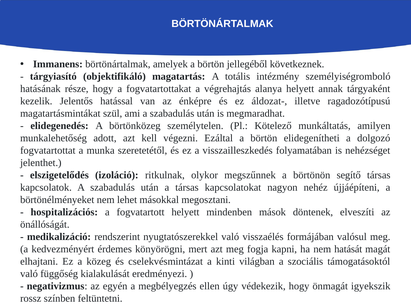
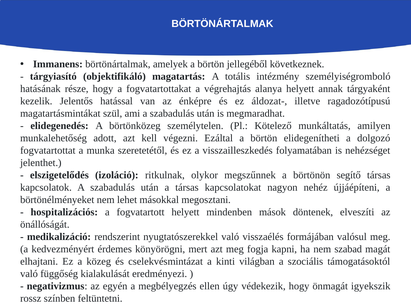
hatását: hatását -> szabad (348, 249)
